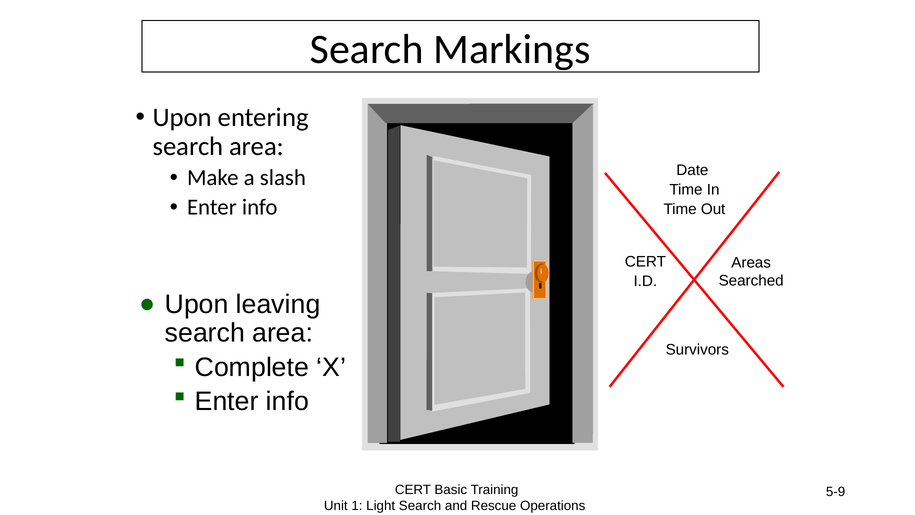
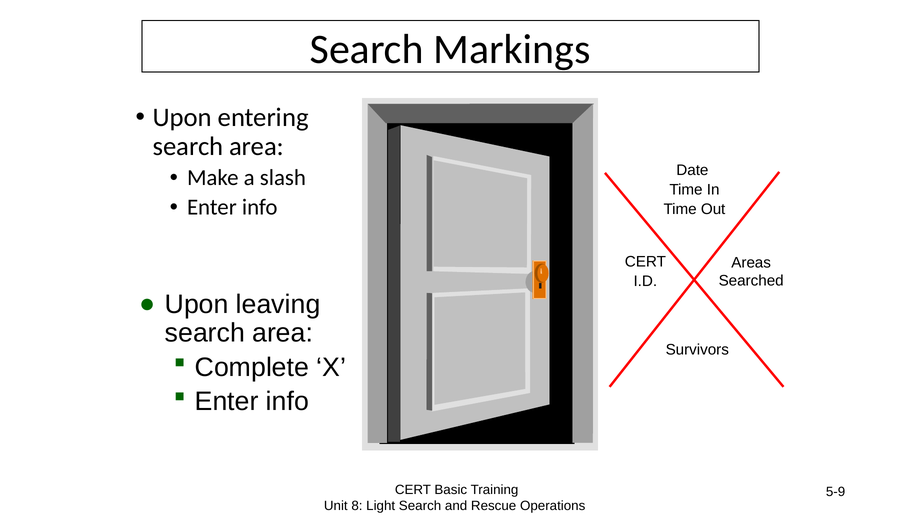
1: 1 -> 8 (357, 506)
